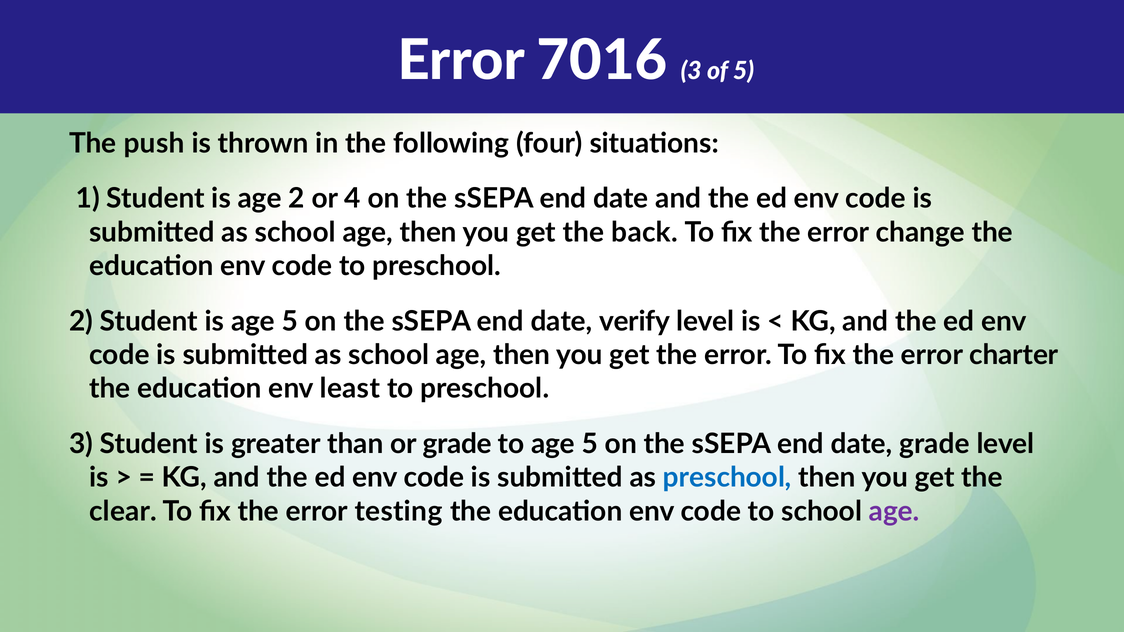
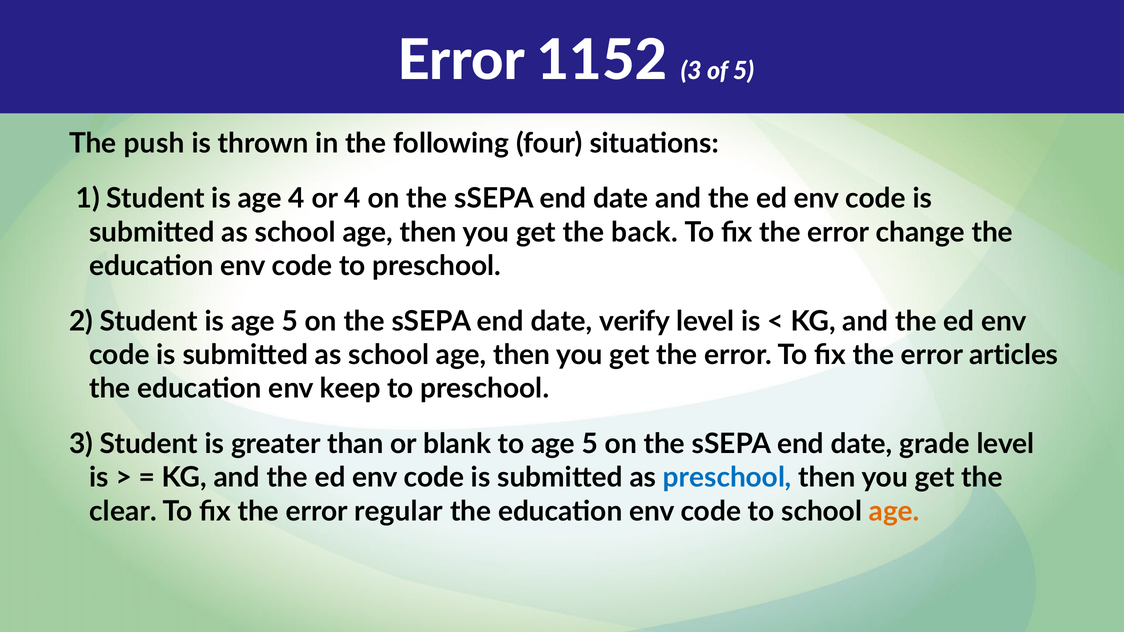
7016: 7016 -> 1152 (602, 61)
age 2: 2 -> 4 (297, 199)
charter: charter -> articles (1014, 355)
least: least -> keep (350, 389)
or grade: grade -> blank (457, 444)
testing: testing -> regular (399, 512)
age colour: purple -> orange (894, 512)
